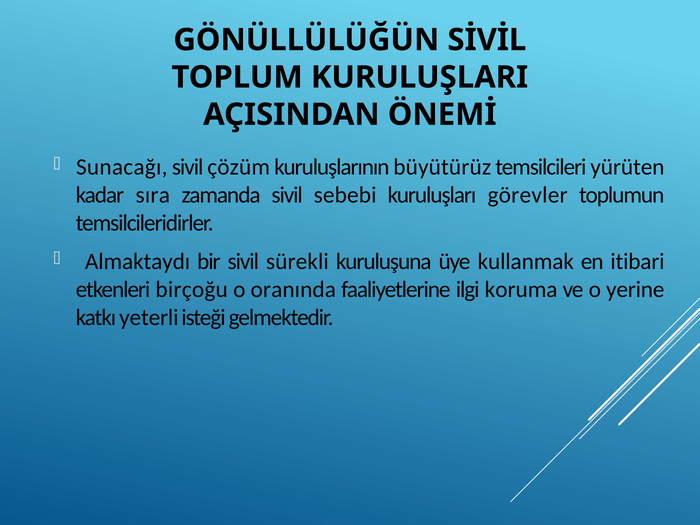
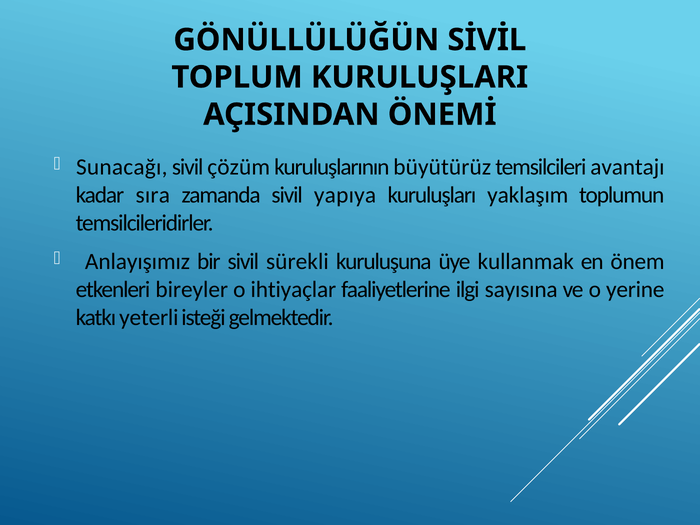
yürüten: yürüten -> avantajı (627, 167)
sebebi: sebebi -> yapıya (345, 195)
görevler: görevler -> yaklaşım (528, 195)
Almaktaydı: Almaktaydı -> Anlayışımız (138, 261)
itibari: itibari -> önem (637, 261)
birçoğu: birçoğu -> bireyler (192, 289)
oranında: oranında -> ihtiyaçlar (293, 289)
koruma: koruma -> sayısına (521, 289)
